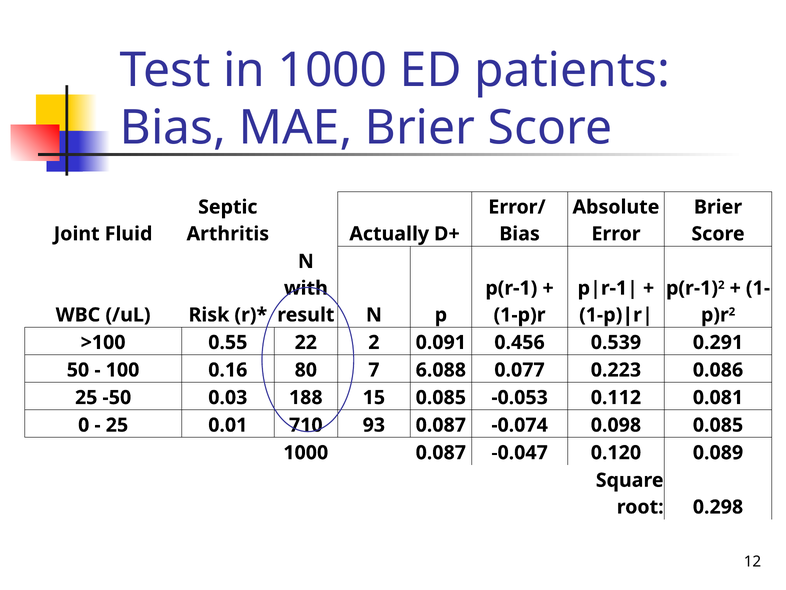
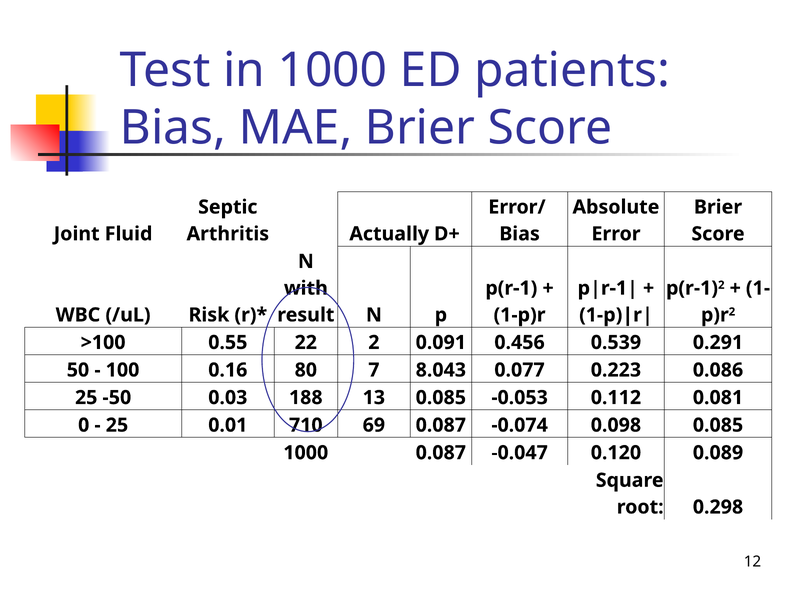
6.088: 6.088 -> 8.043 (441, 370)
15: 15 -> 13 (374, 397)
93: 93 -> 69 (374, 425)
